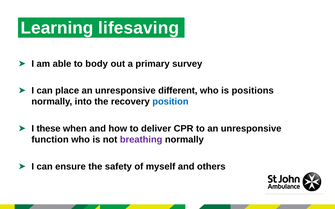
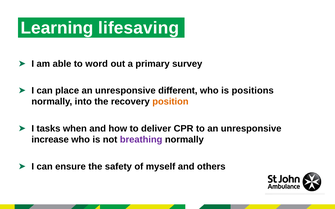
body: body -> word (97, 64)
position colour: blue -> orange (170, 102)
these: these -> tasks (49, 129)
function: function -> increase (50, 140)
